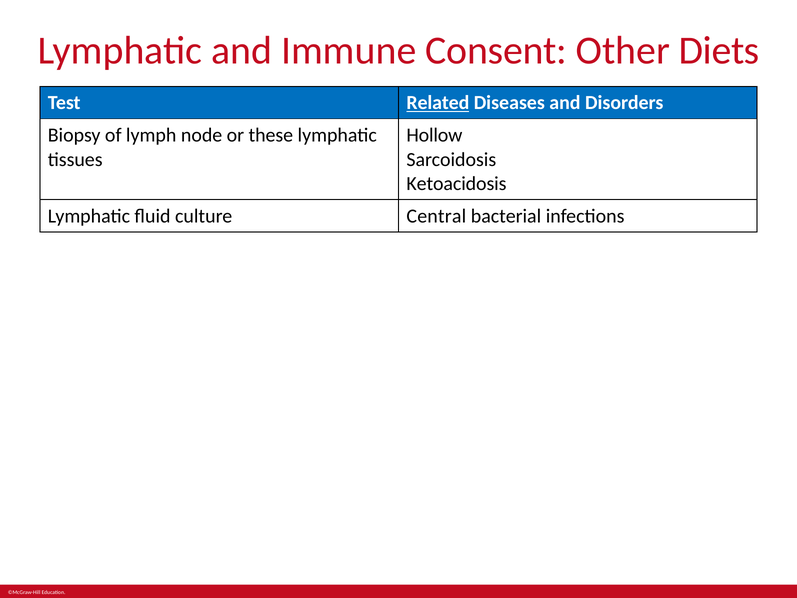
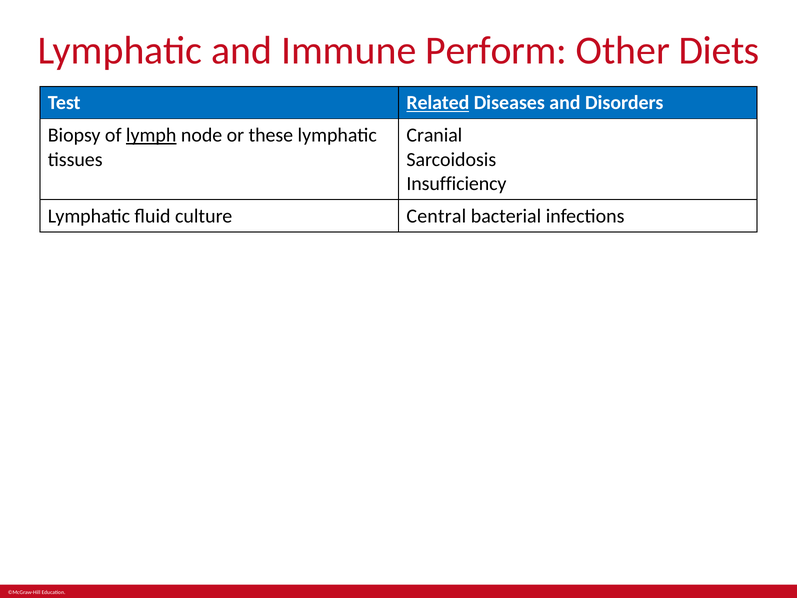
Consent: Consent -> Perform (496, 51)
lymph underline: none -> present (151, 135)
Hollow: Hollow -> Cranial (434, 135)
Ketoacidosis: Ketoacidosis -> Insufficiency (456, 184)
